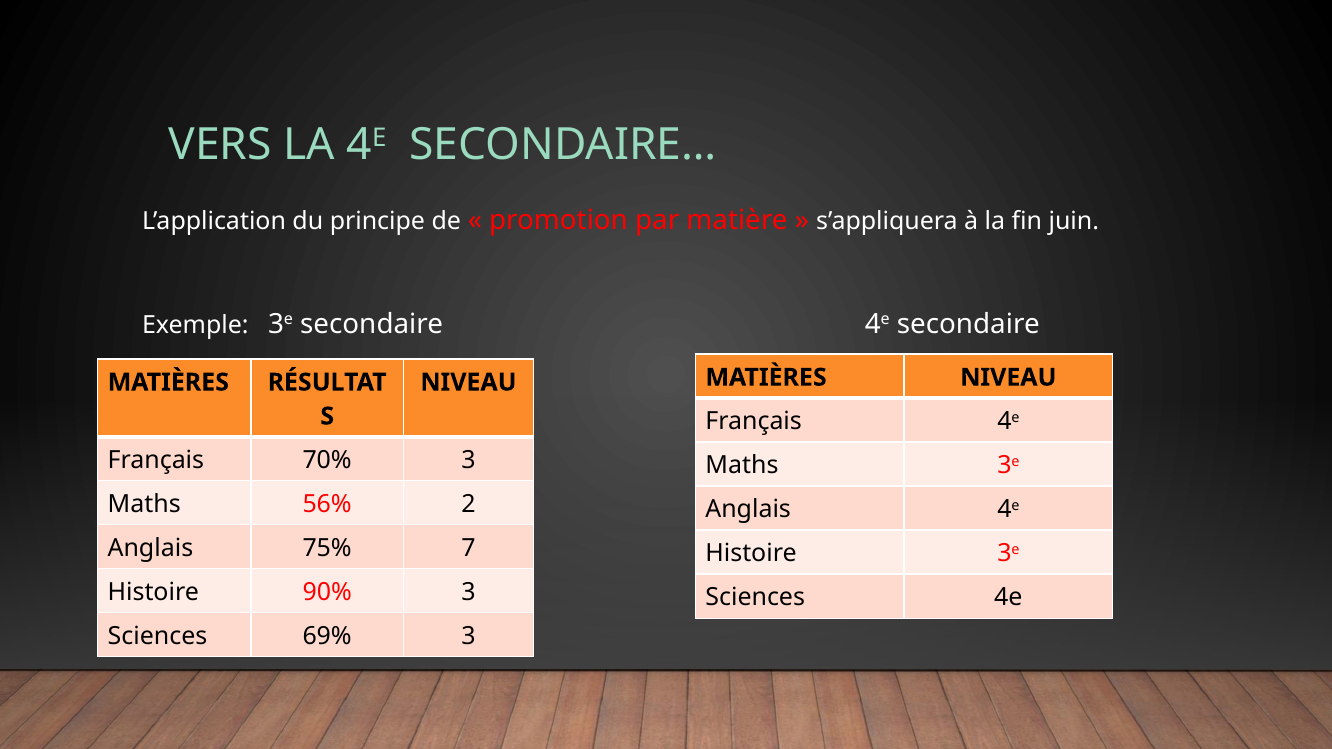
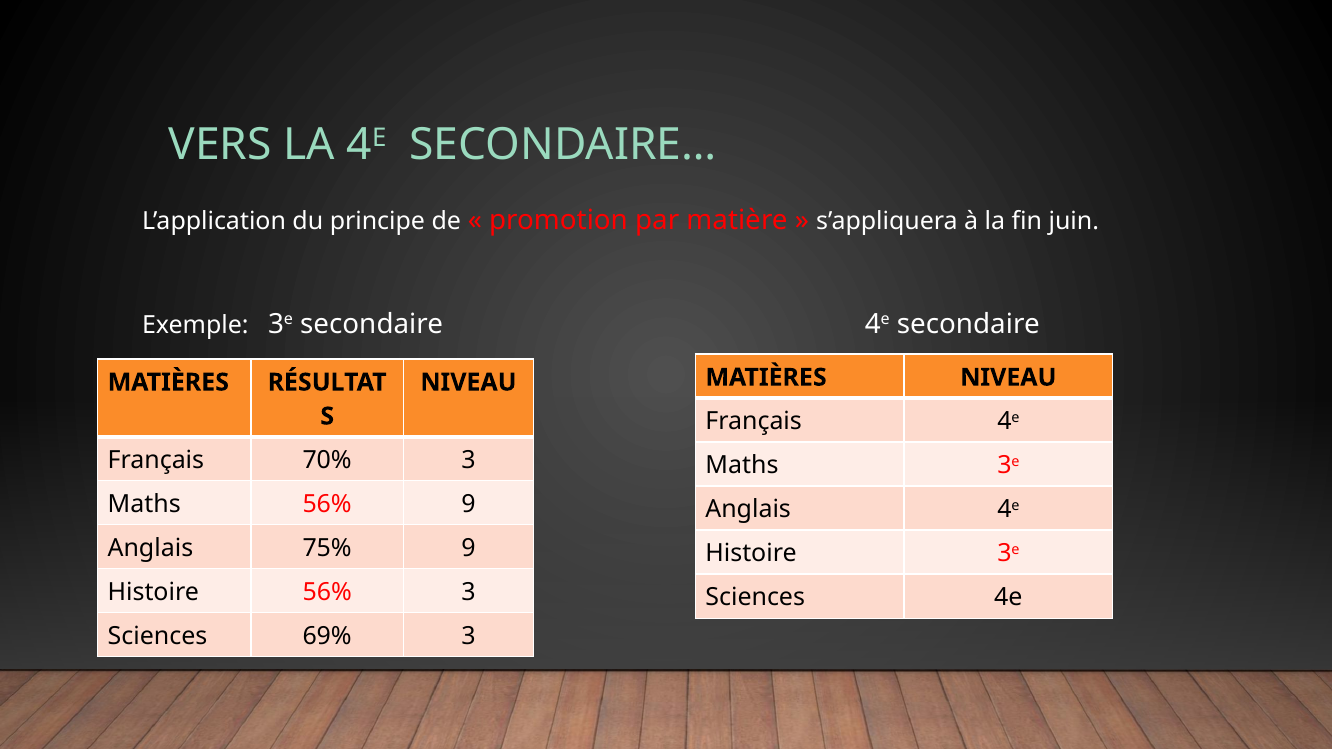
56% 2: 2 -> 9 (469, 504)
75% 7: 7 -> 9 (469, 548)
Histoire 90%: 90% -> 56% (327, 592)
